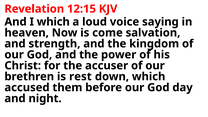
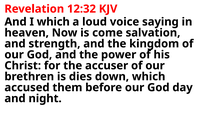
12:15: 12:15 -> 12:32 (81, 9)
rest: rest -> dies (80, 77)
